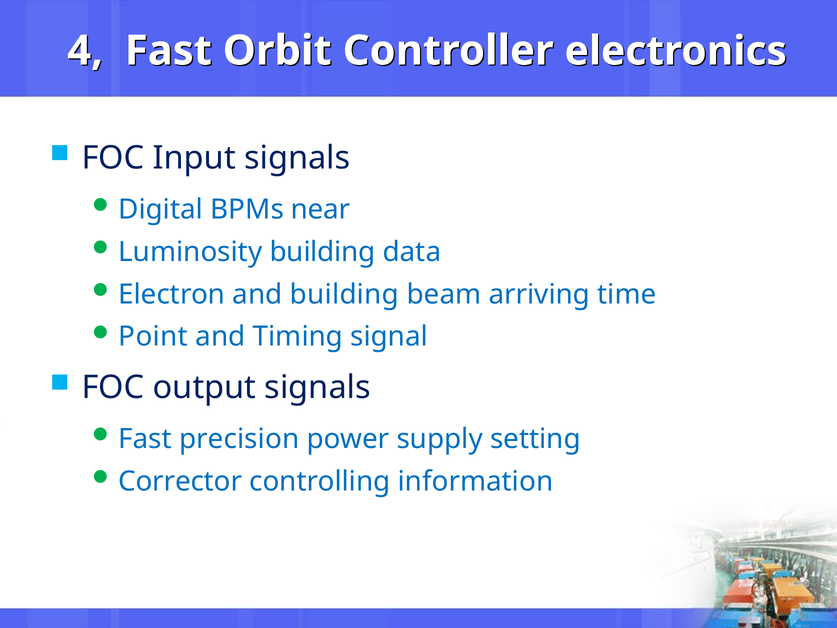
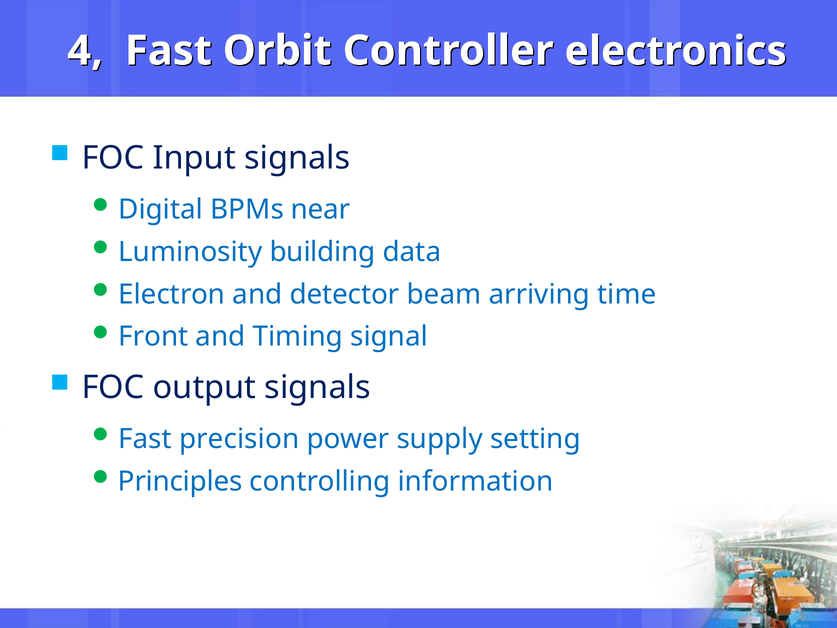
and building: building -> detector (345, 294)
Point: Point -> Front (153, 337)
Corrector: Corrector -> Principles (180, 481)
